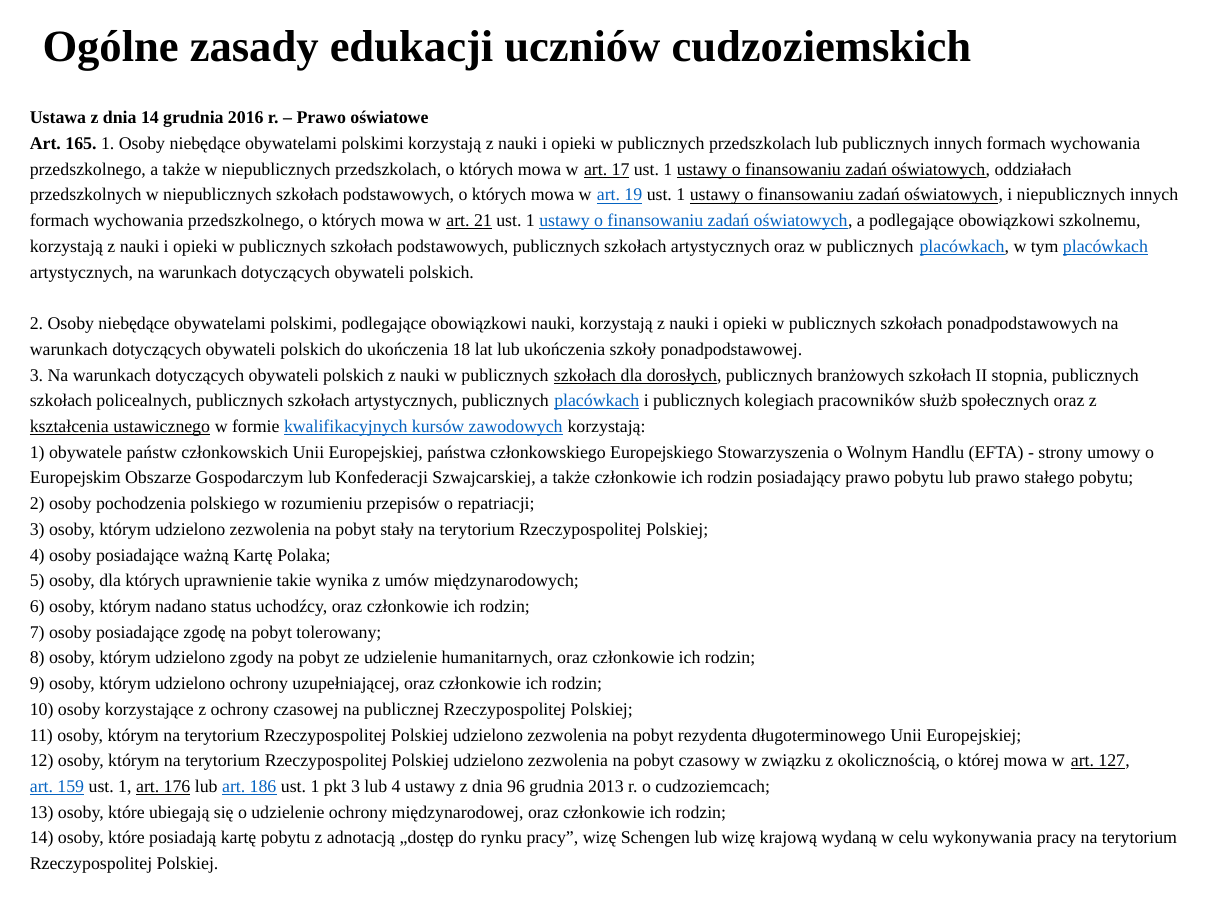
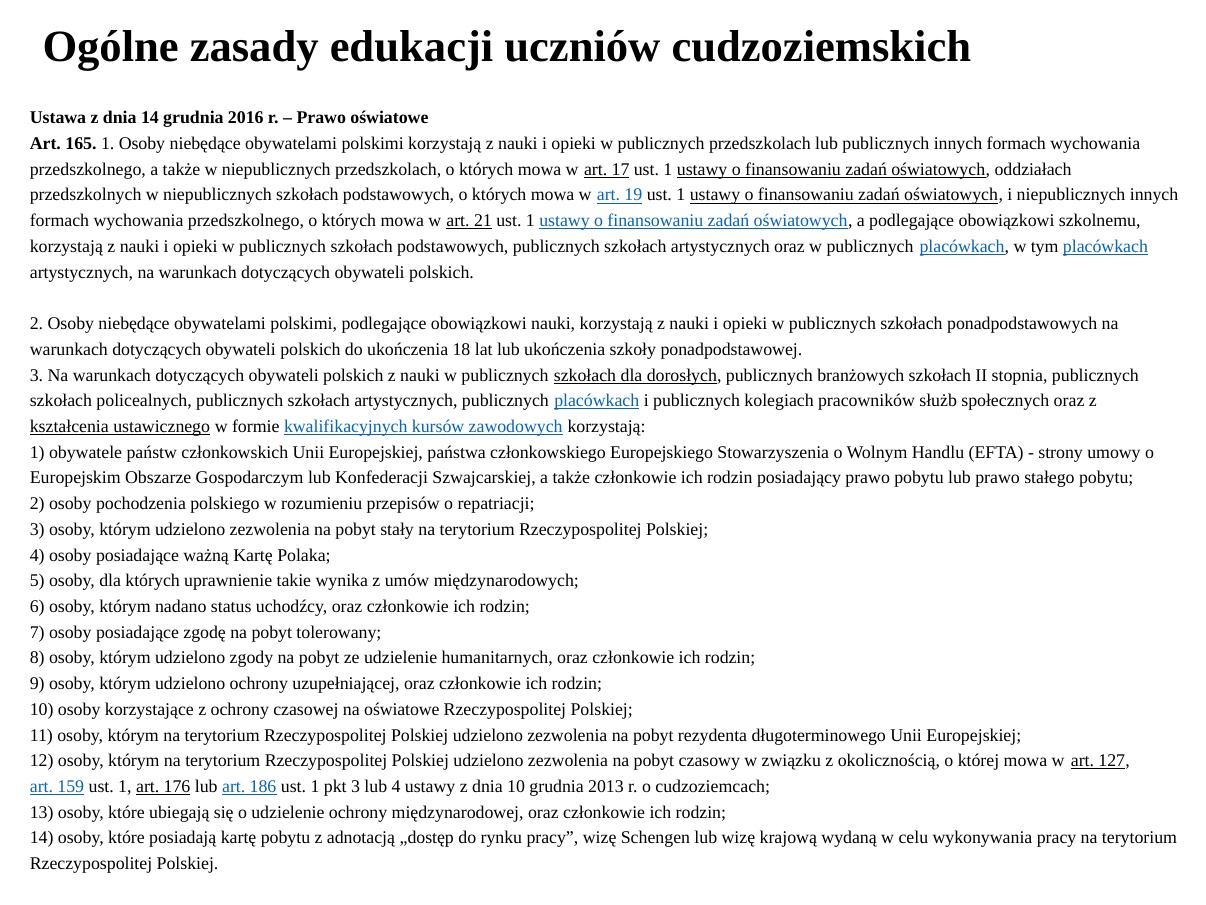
na publicznej: publicznej -> oświatowe (402, 709)
dnia 96: 96 -> 10 (516, 786)
